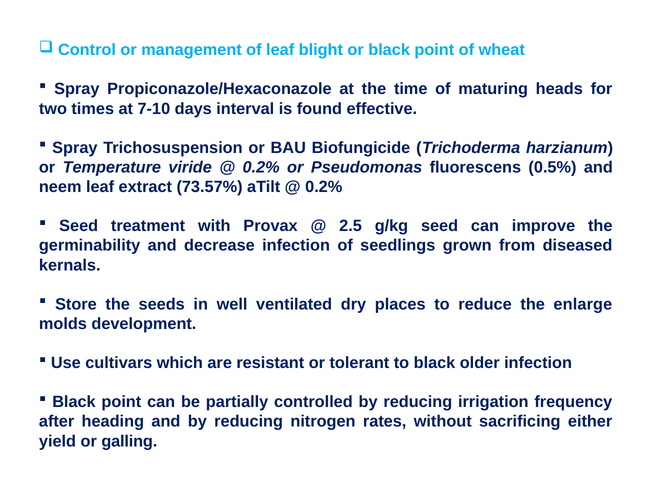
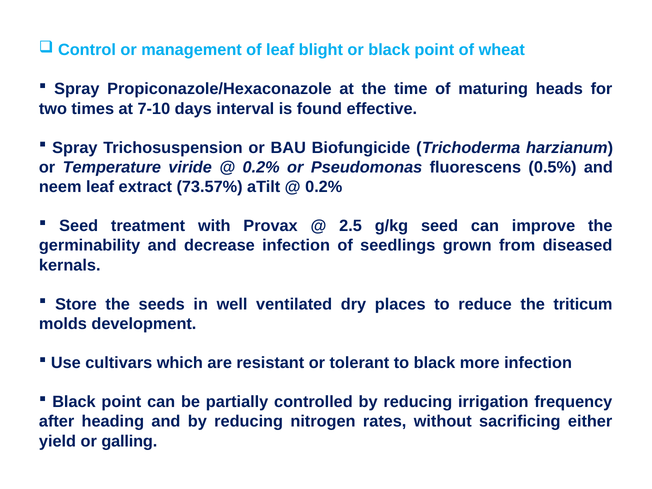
enlarge: enlarge -> triticum (583, 304)
older: older -> more (480, 363)
